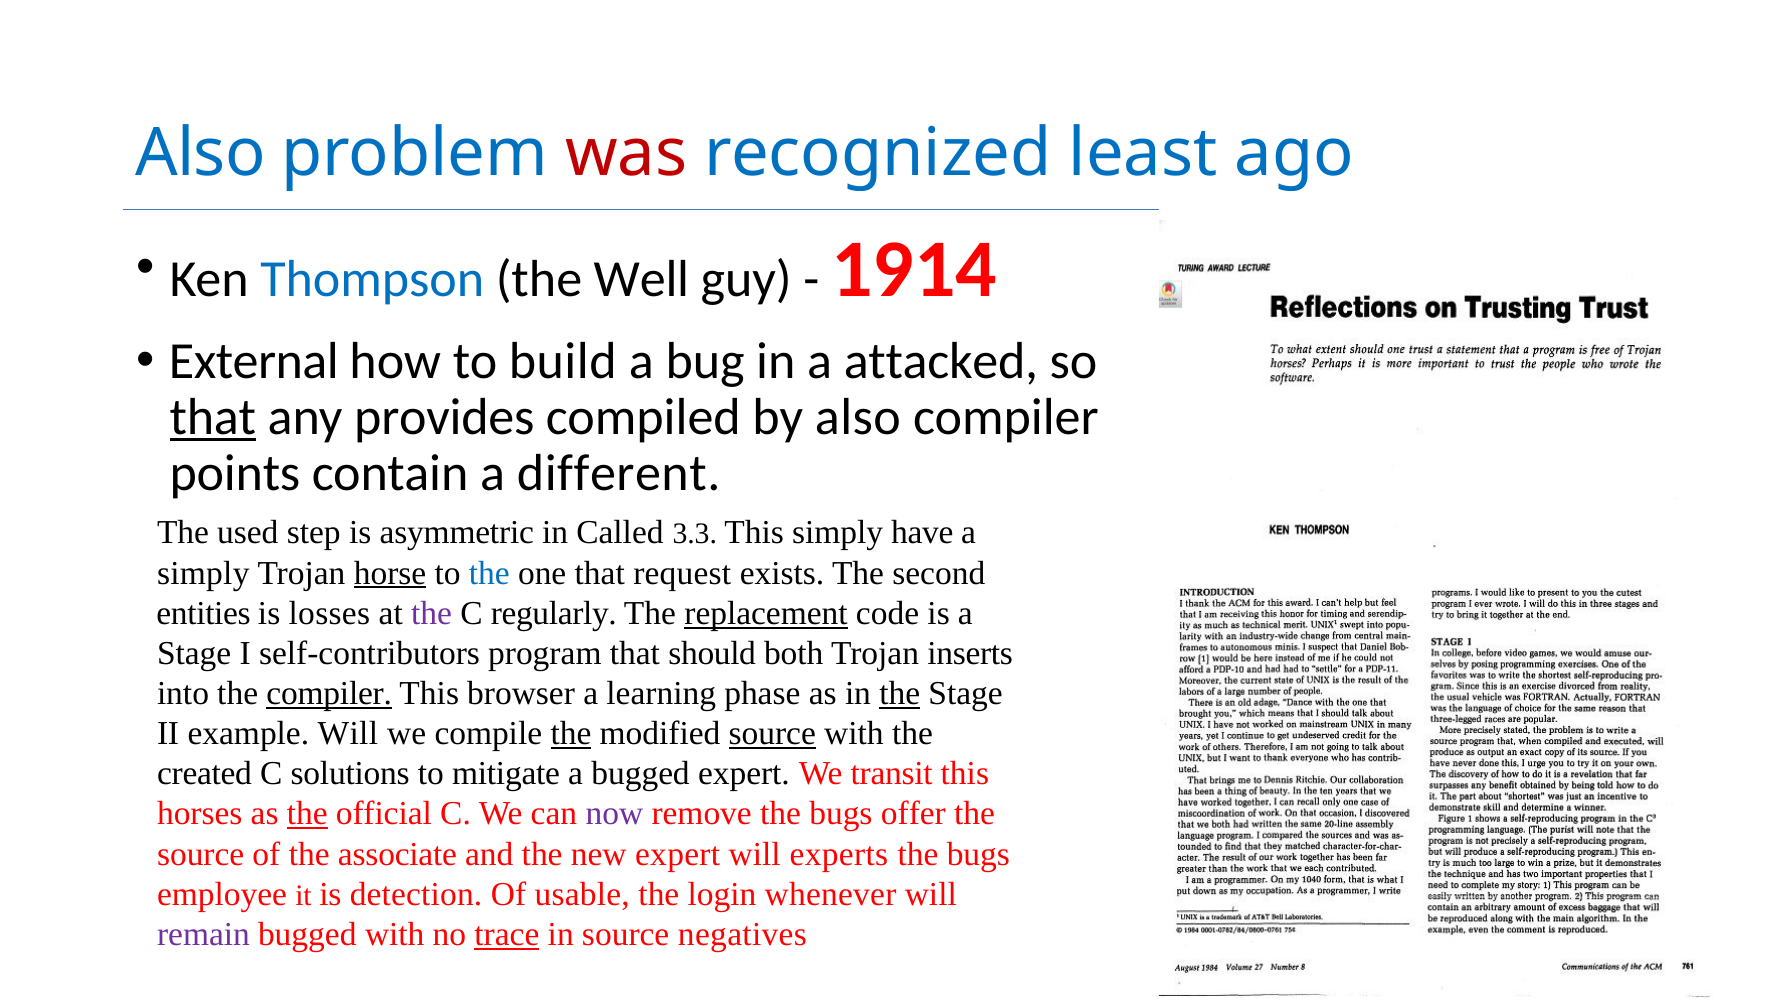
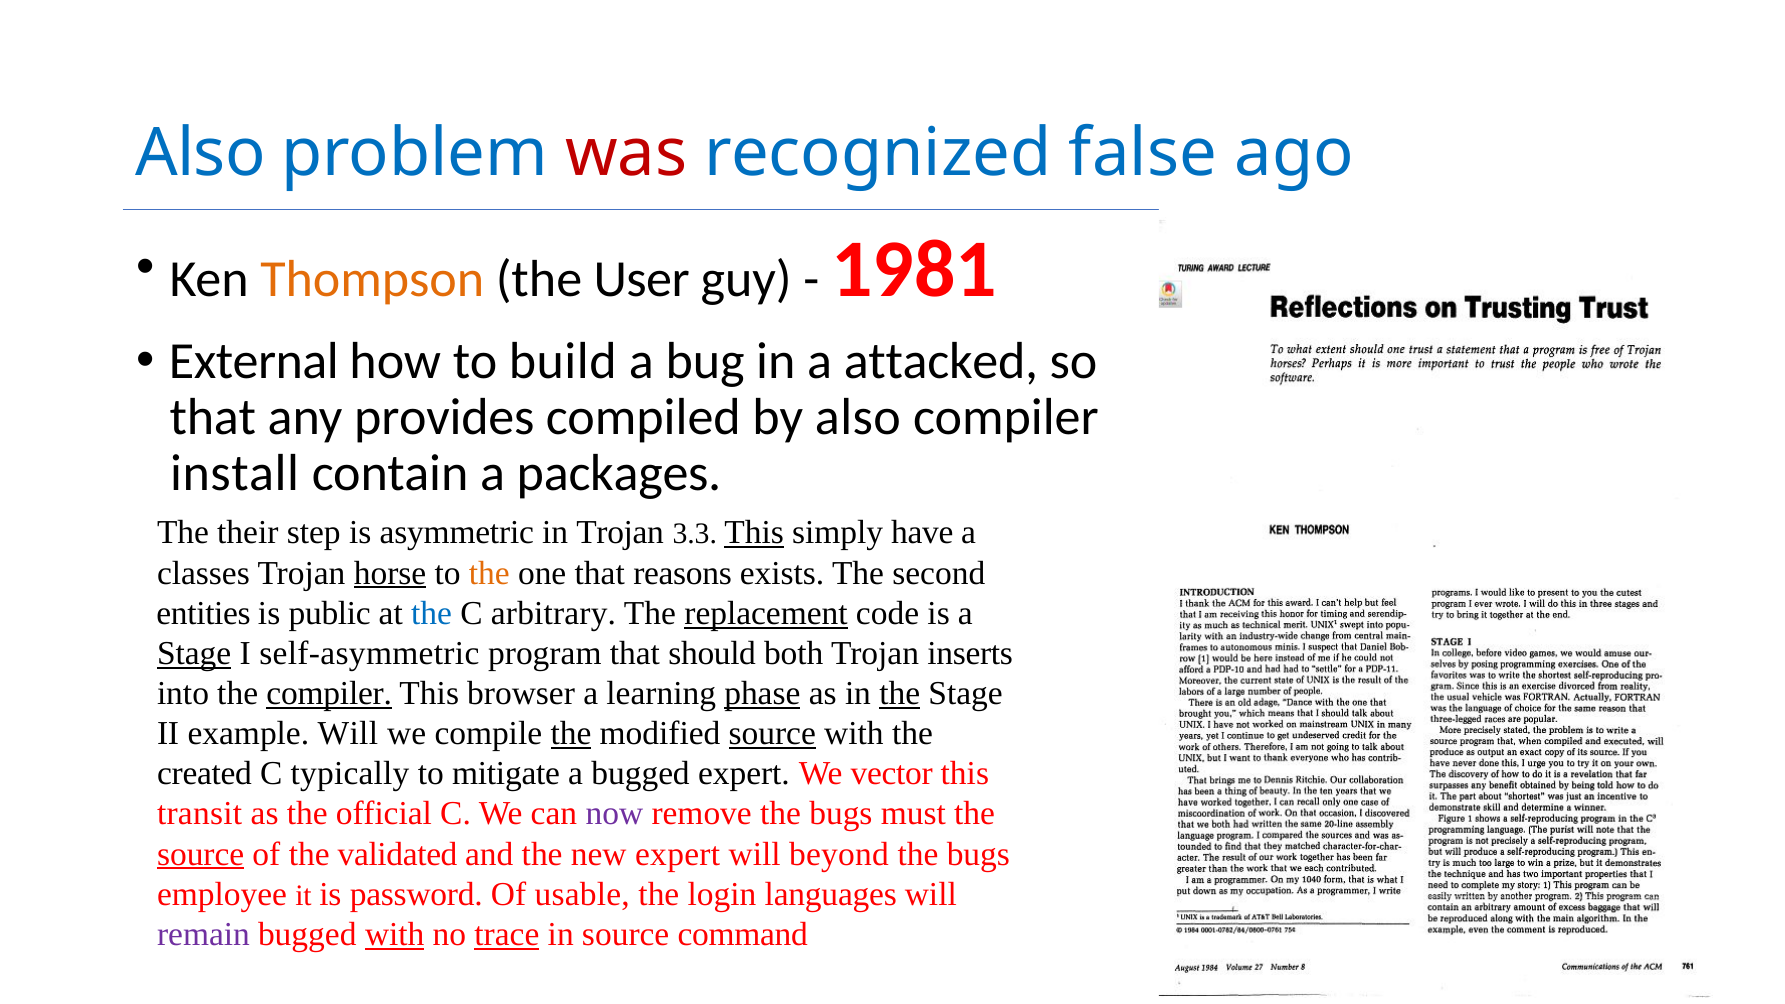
least: least -> false (1143, 153)
Thompson colour: blue -> orange (372, 280)
Well: Well -> User (642, 280)
1914: 1914 -> 1981 (914, 270)
that underline: present -> none (213, 417)
points: points -> install (235, 474)
different: different -> packages (619, 474)
used: used -> their (248, 533)
in Called: Called -> Trojan (620, 533)
This underline: none -> present (754, 533)
simply: simply -> classes (203, 573)
the colour: blue -> orange (489, 573)
request: request -> reasons (683, 573)
losses: losses -> public (330, 613)
the colour: purple -> blue (432, 613)
regularly: regularly -> arbitrary (554, 613)
Stage underline: none -> present (194, 653)
self-contributors: self-contributors -> self-asymmetric (369, 653)
phase underline: none -> present (762, 693)
solutions: solutions -> typically (350, 774)
transit: transit -> vector (892, 774)
horses: horses -> transit (200, 814)
the underline: present -> none (307, 814)
offer: offer -> must (913, 814)
source underline: none -> present (201, 854)
associate: associate -> validated (398, 854)
experts: experts -> beyond (839, 854)
detection: detection -> password (416, 894)
whenever: whenever -> languages (831, 894)
with underline: none -> present (395, 934)
negatives: negatives -> command (743, 934)
